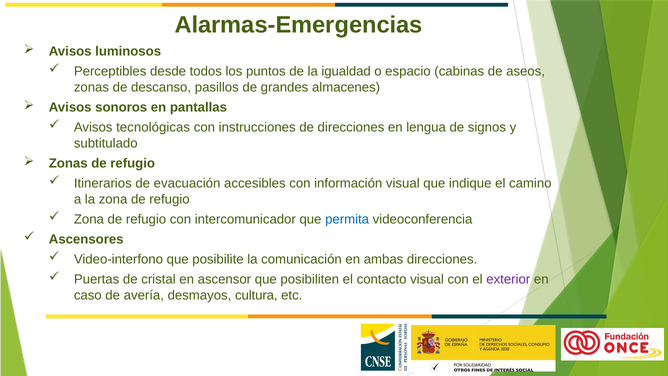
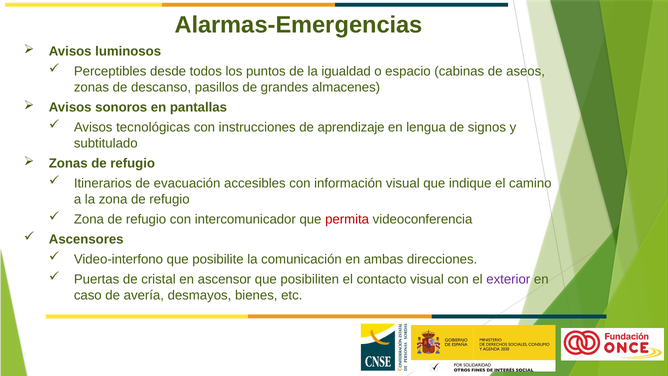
de direcciones: direcciones -> aprendizaje (351, 127)
permita colour: blue -> red (347, 219)
cultura: cultura -> bienes (256, 295)
